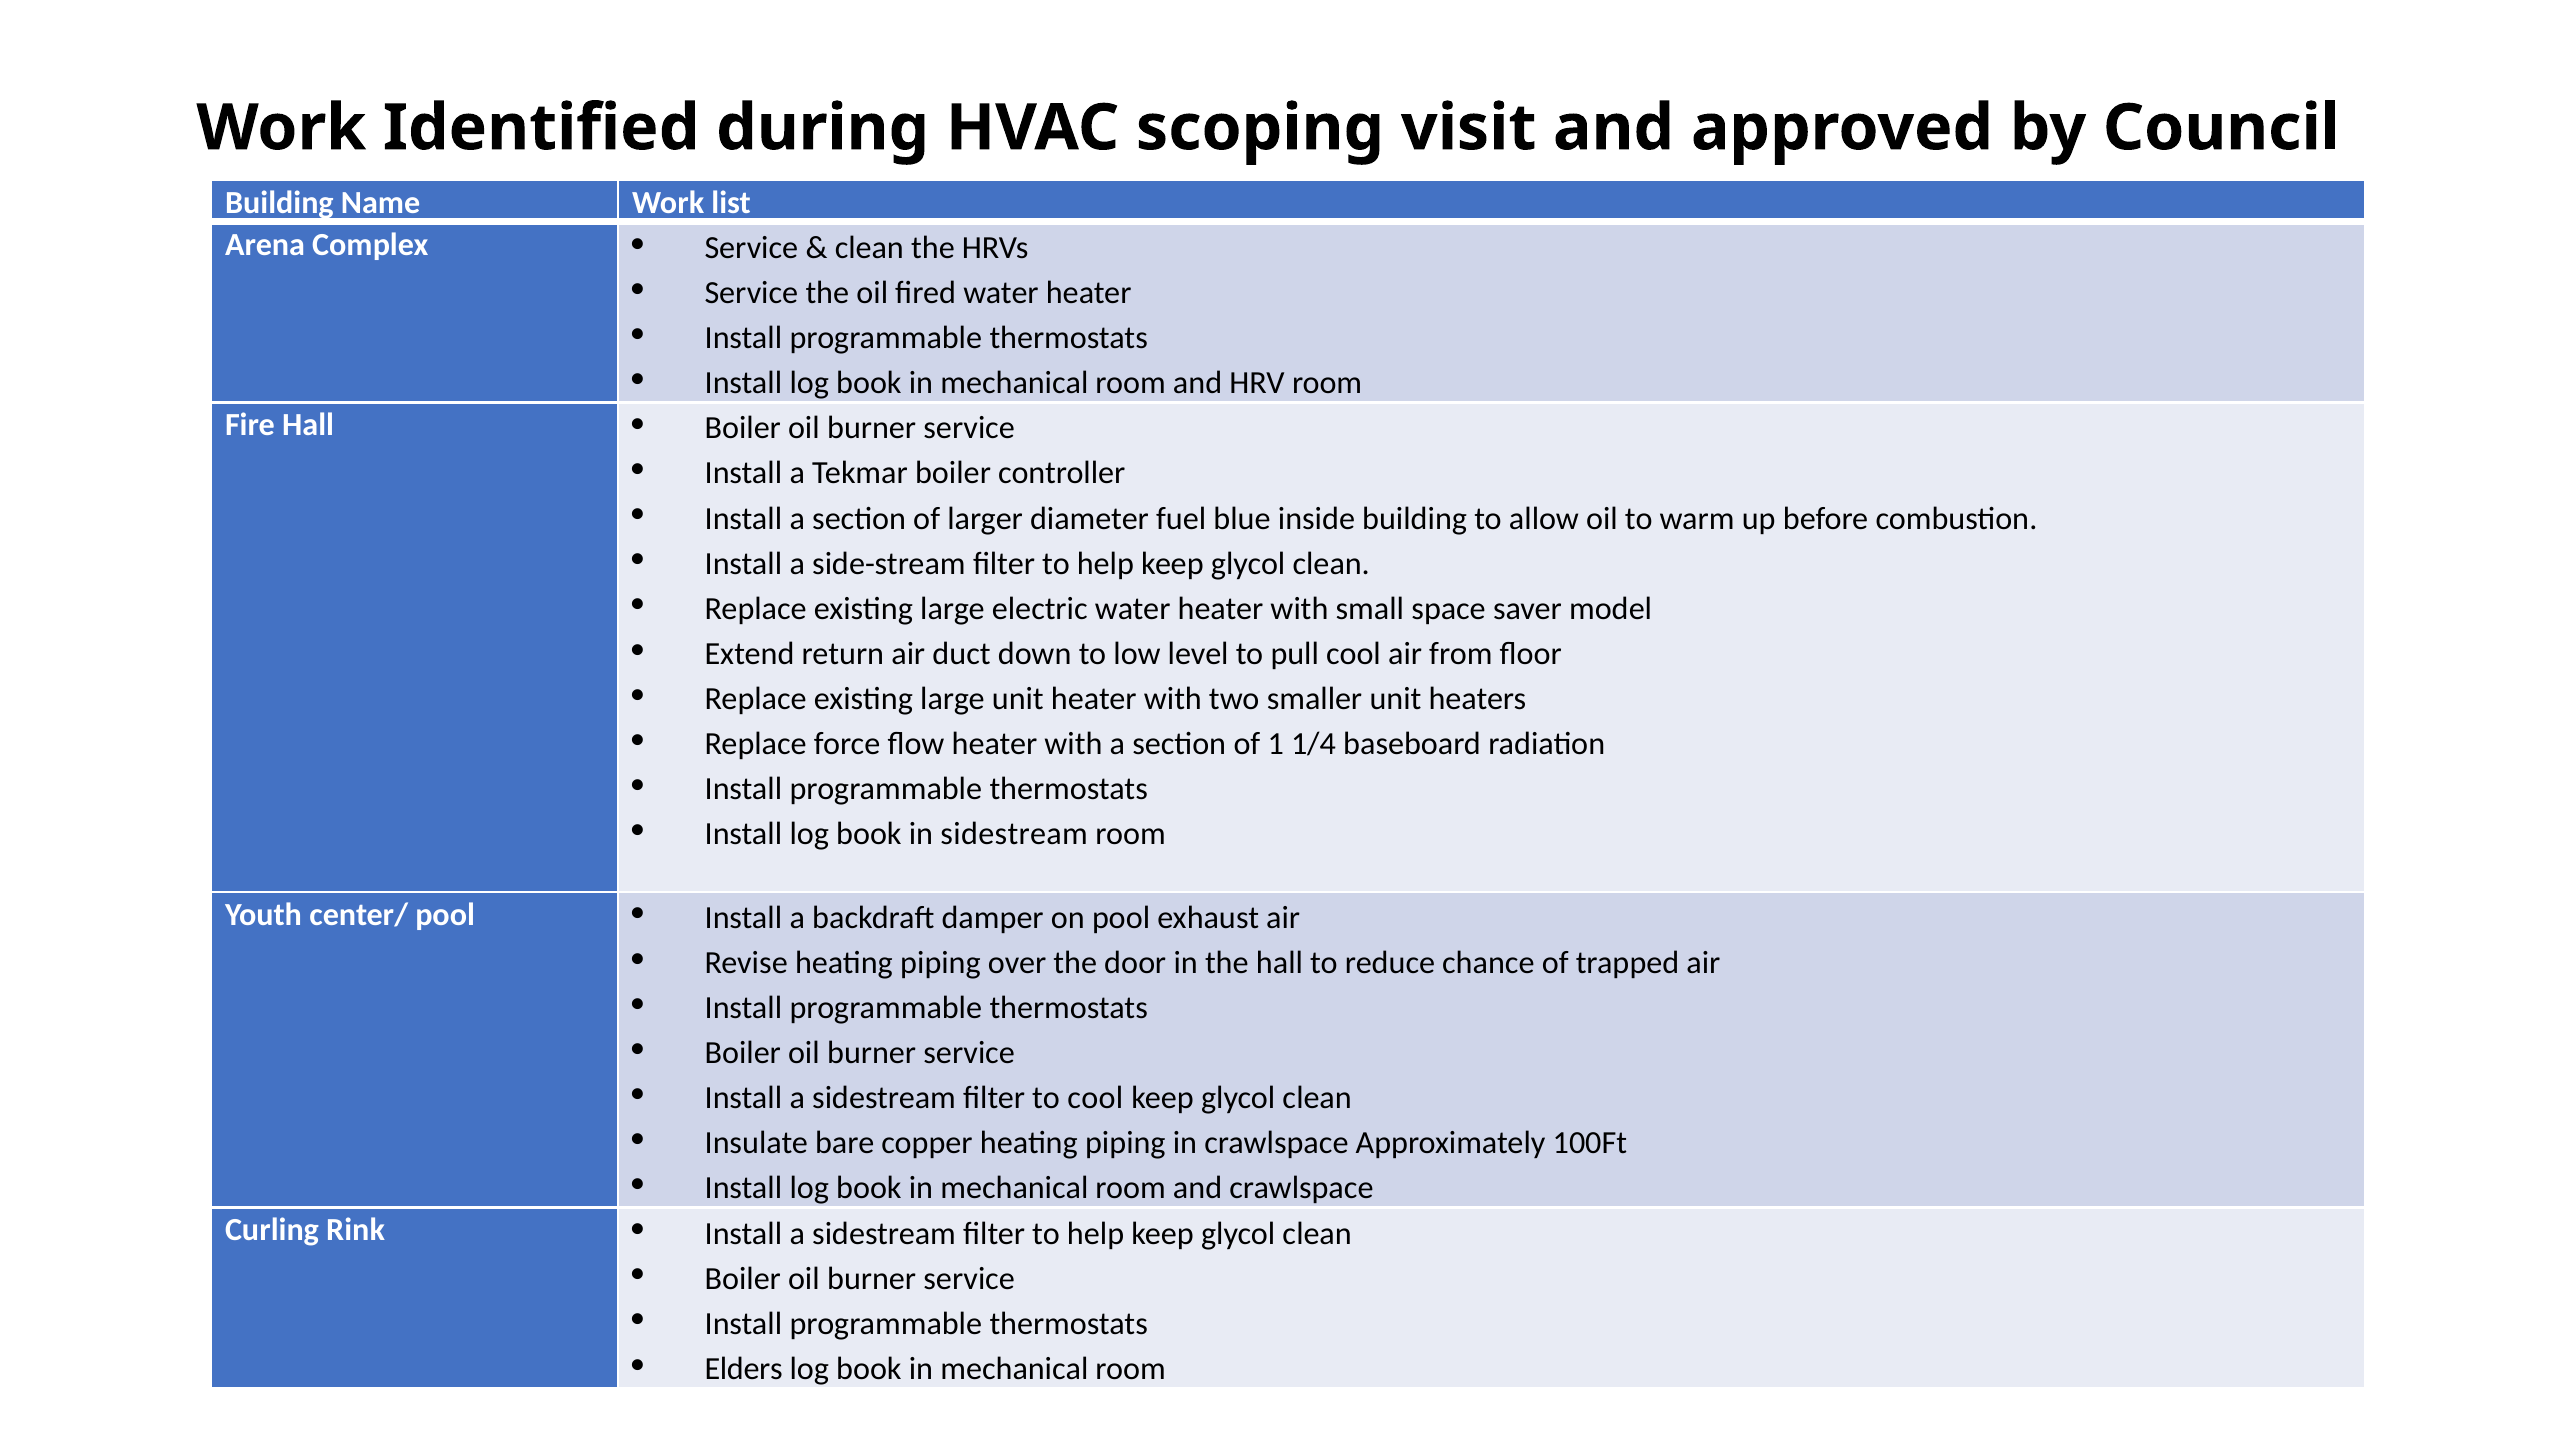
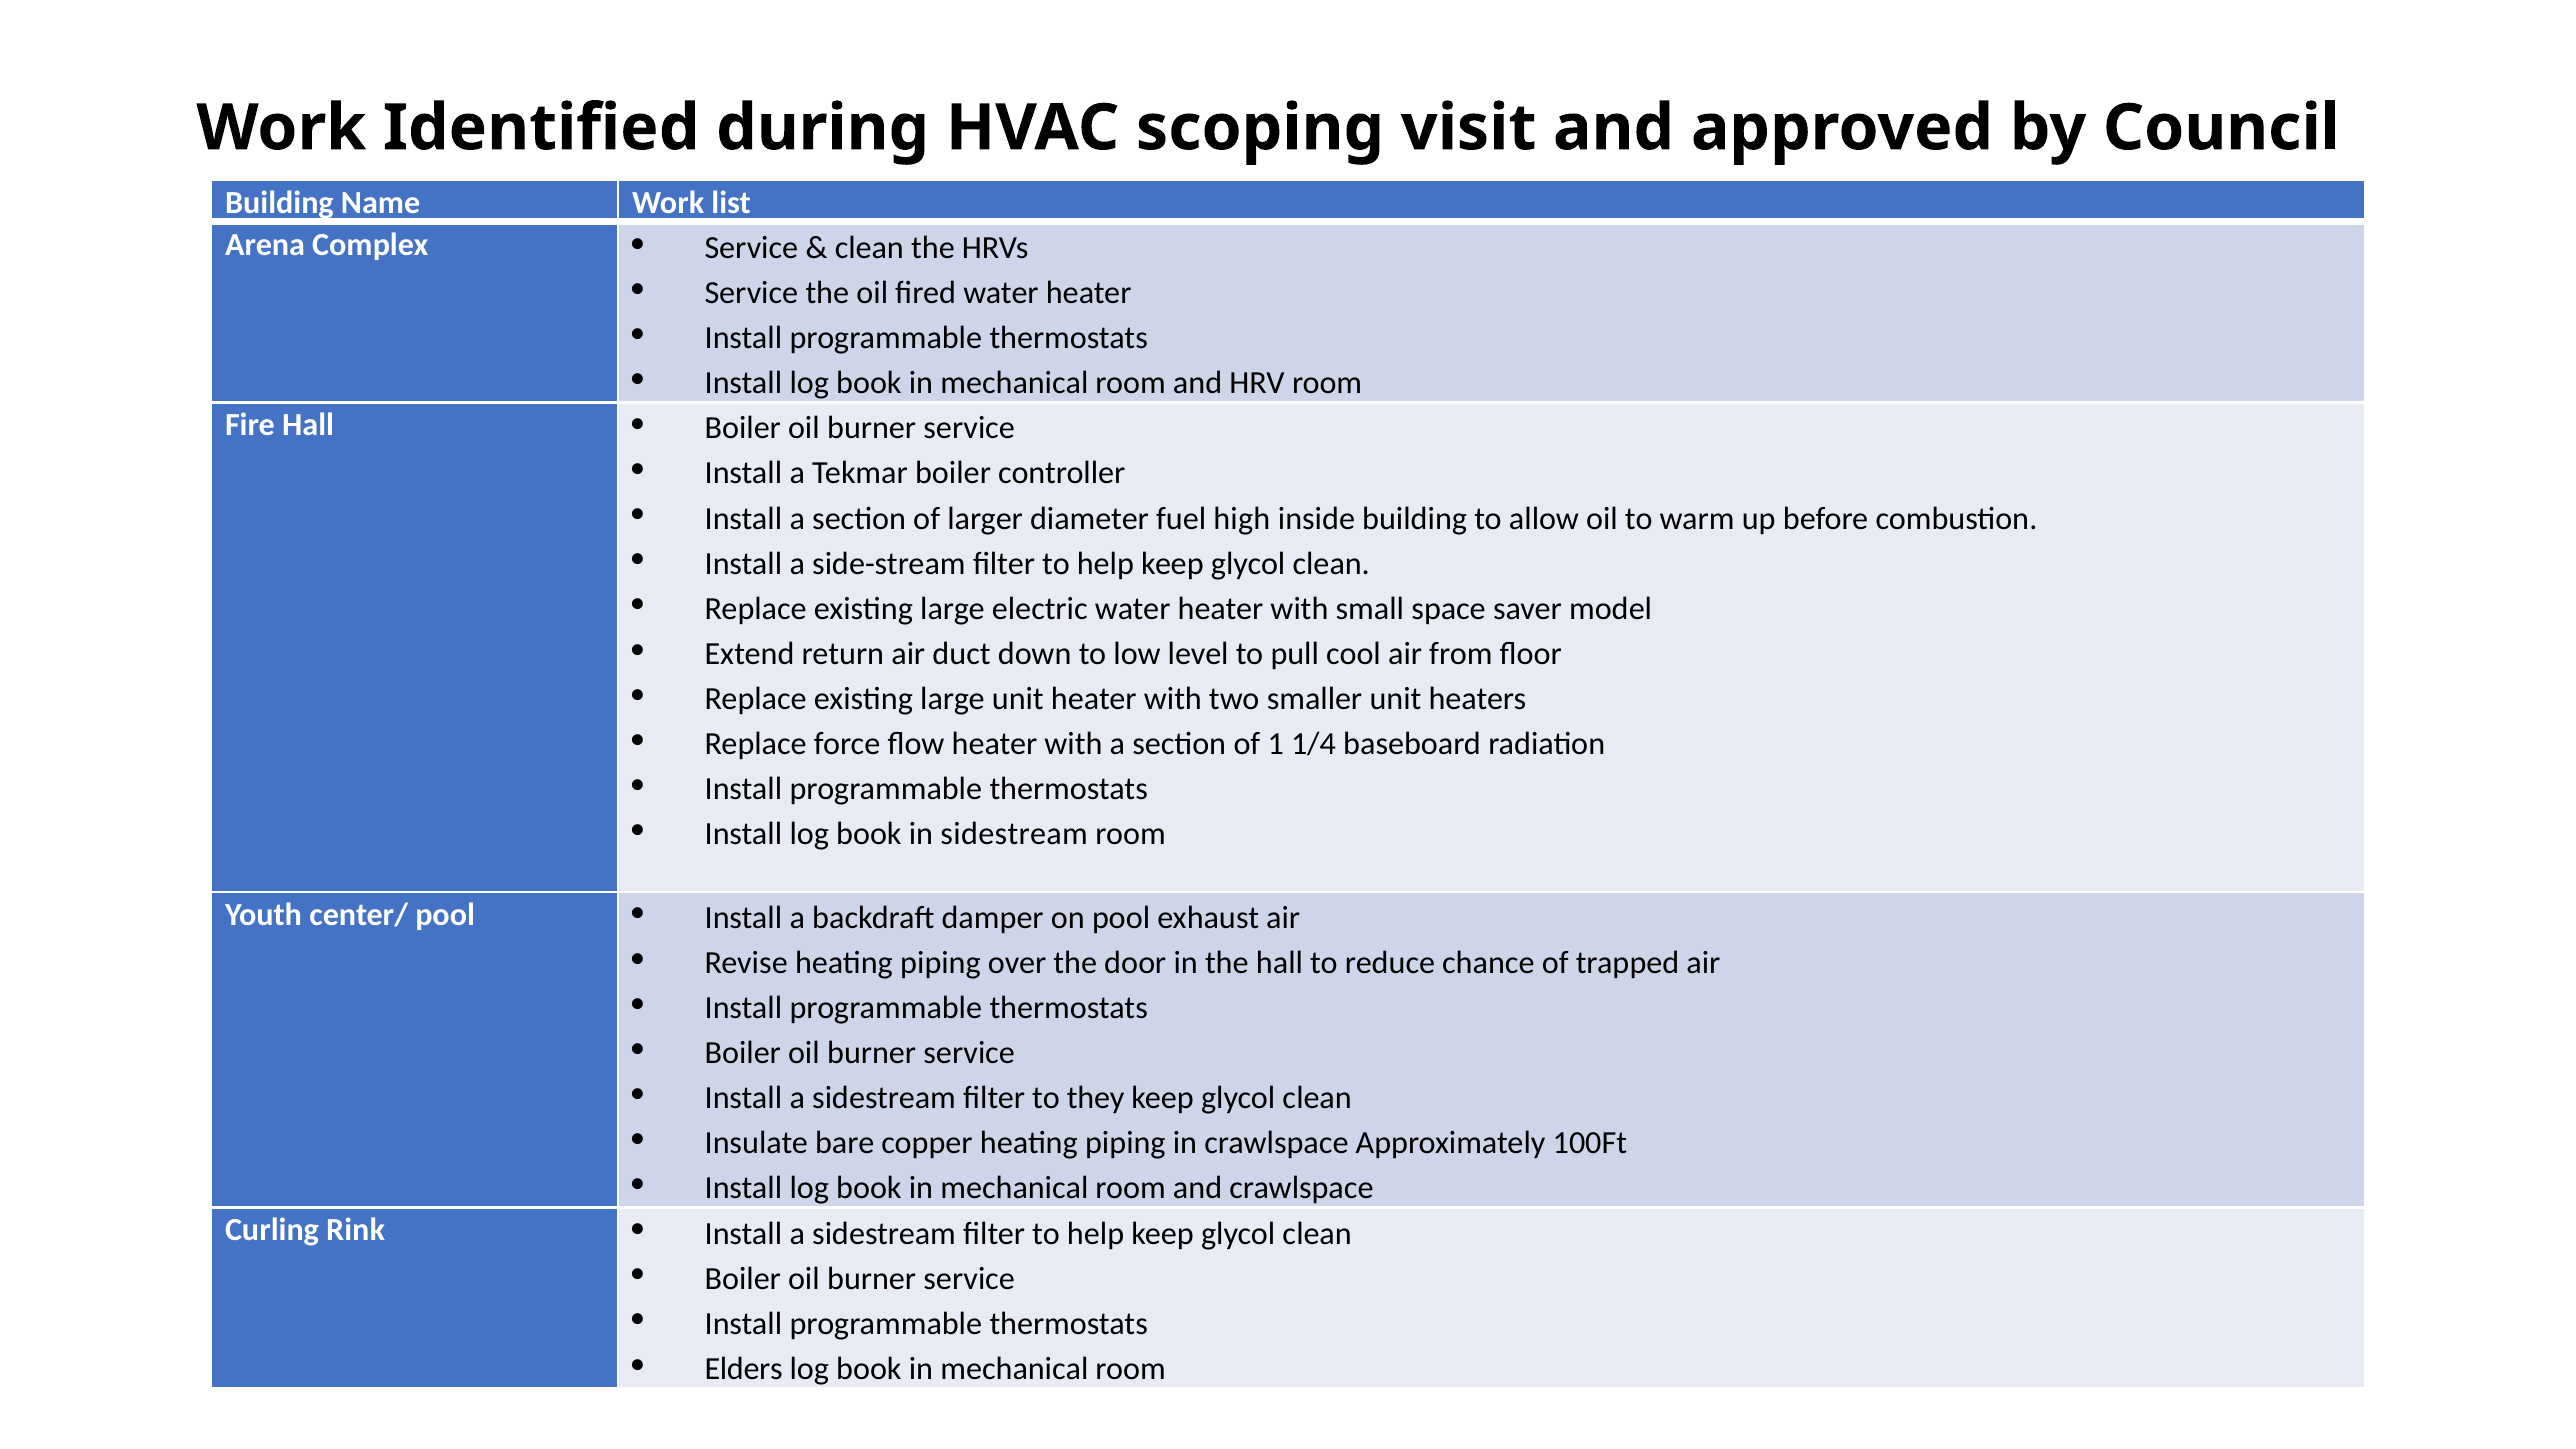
blue: blue -> high (1242, 518)
to cool: cool -> they (1096, 1098)
